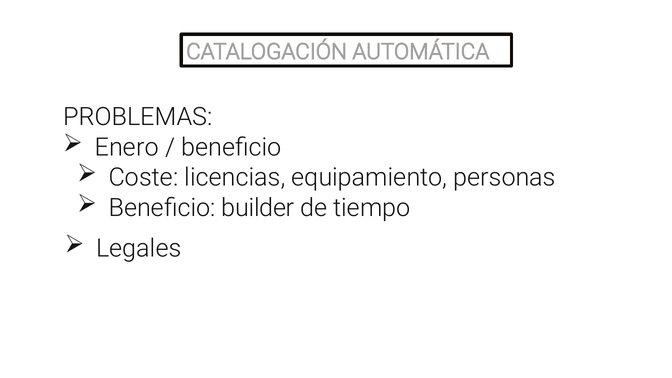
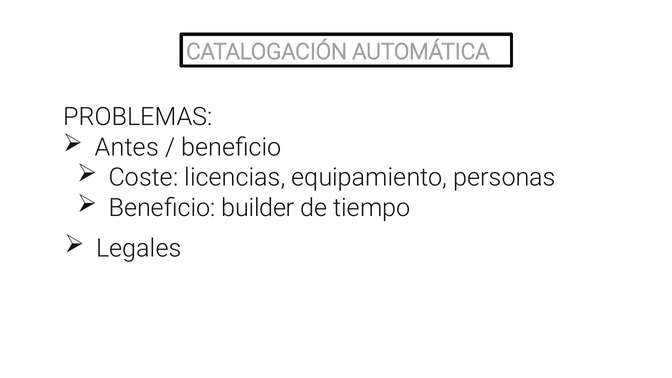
Enero: Enero -> Antes (127, 147)
